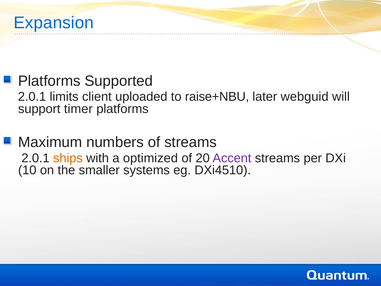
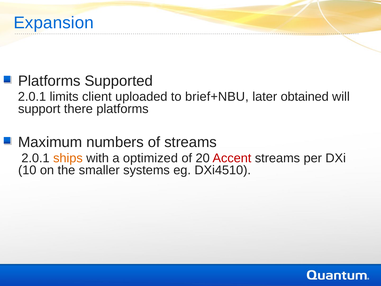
raise+NBU: raise+NBU -> brief+NBU (217, 97)
webguid: webguid -> obtained (305, 97)
timer: timer -> there (78, 109)
Accent colour: purple -> red (232, 158)
